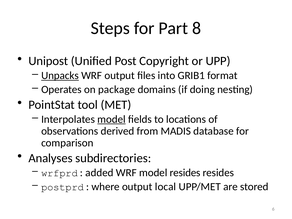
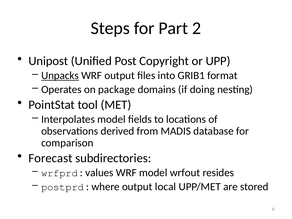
8: 8 -> 2 (197, 28)
model underline: present -> none (111, 119)
Analyses: Analyses -> Forecast (50, 158)
added: added -> values (99, 173)
model resides: resides -> wrfout (185, 173)
